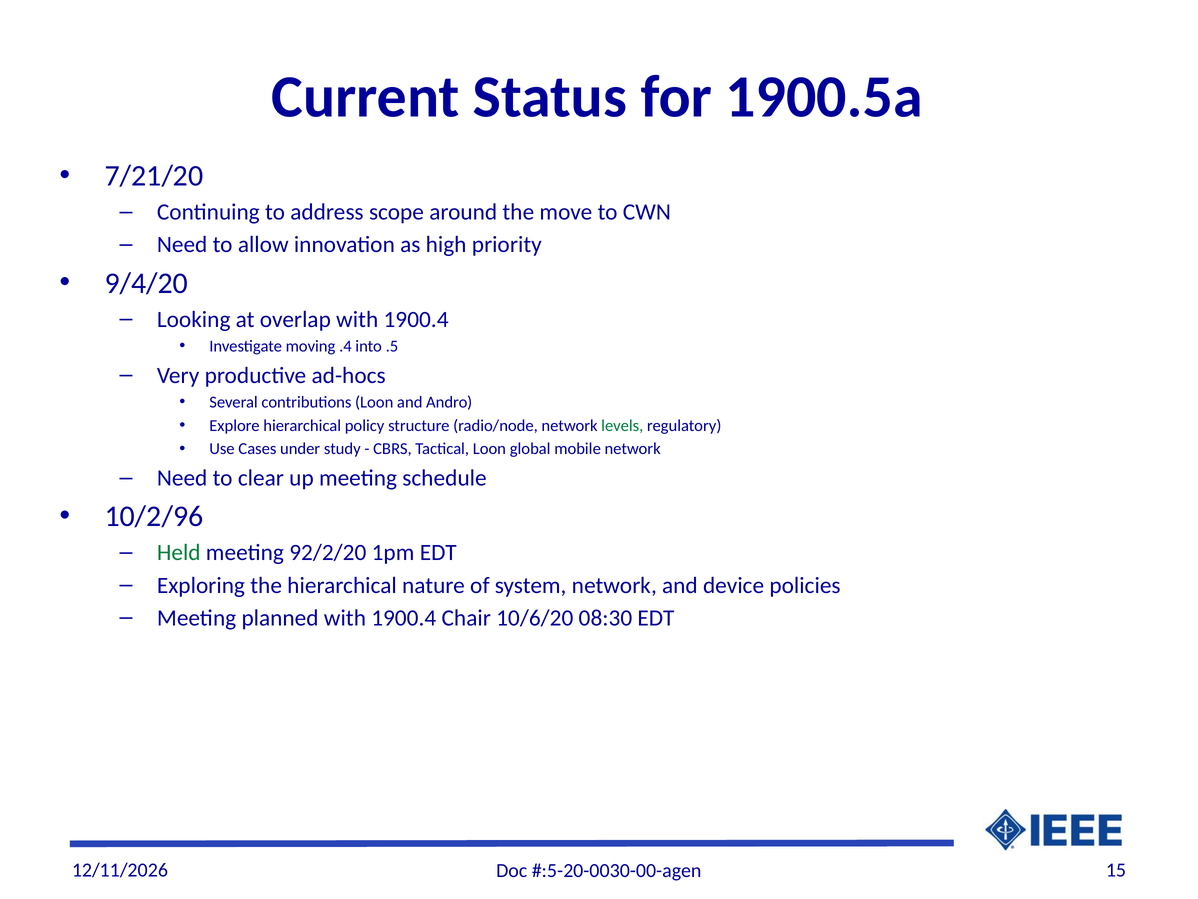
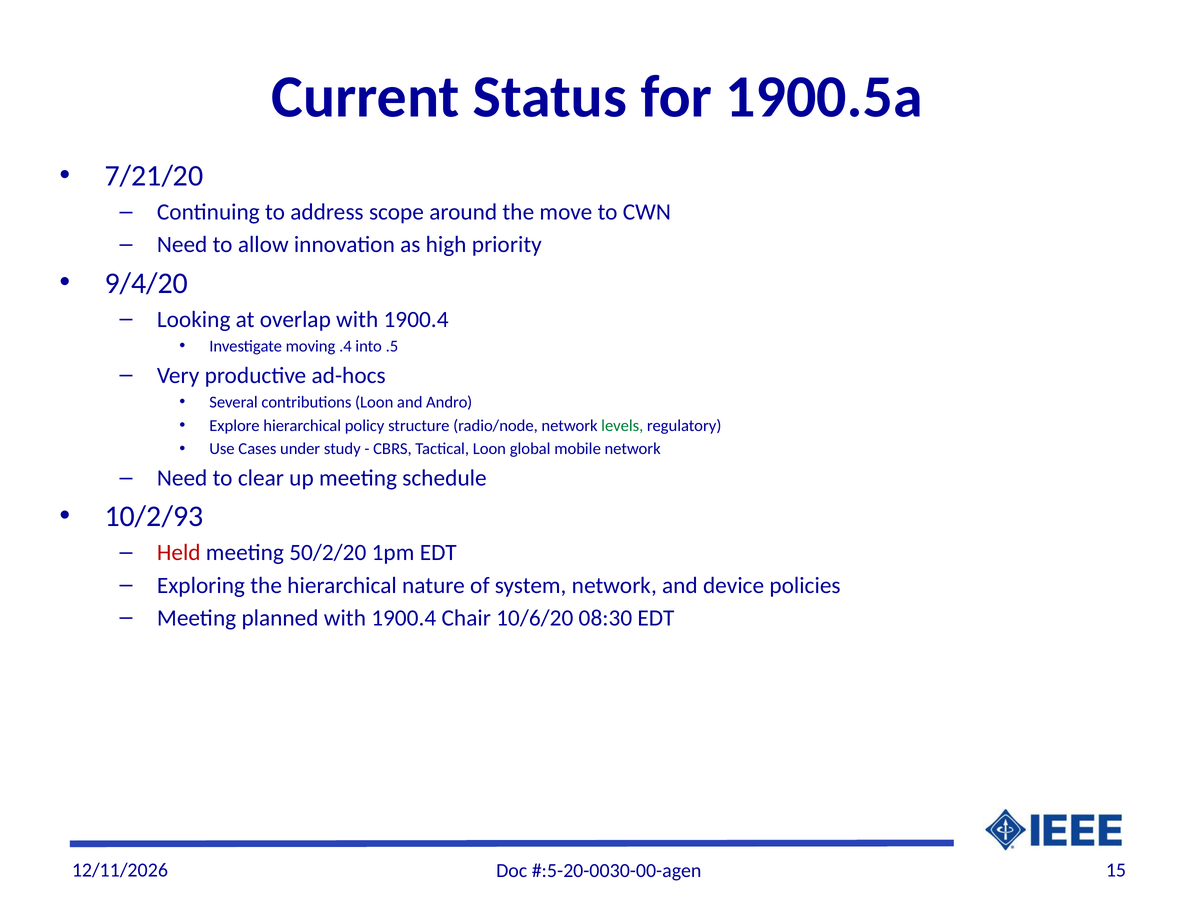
10/2/96: 10/2/96 -> 10/2/93 (154, 516)
Held colour: green -> red (179, 552)
92/2/20: 92/2/20 -> 50/2/20 (328, 552)
